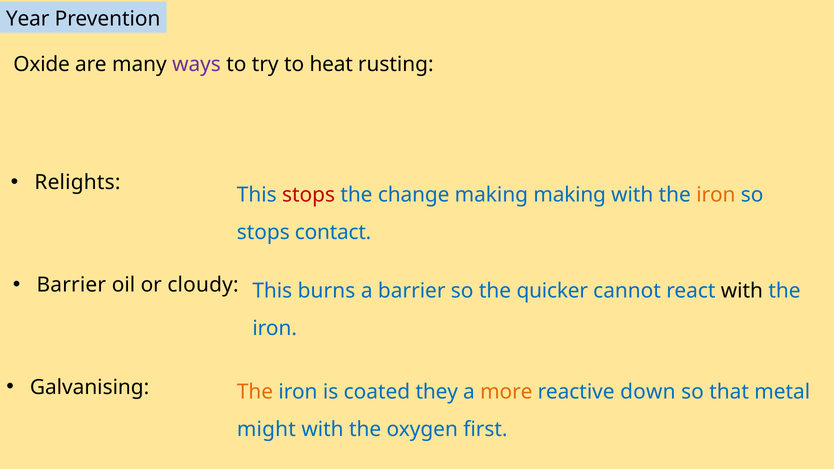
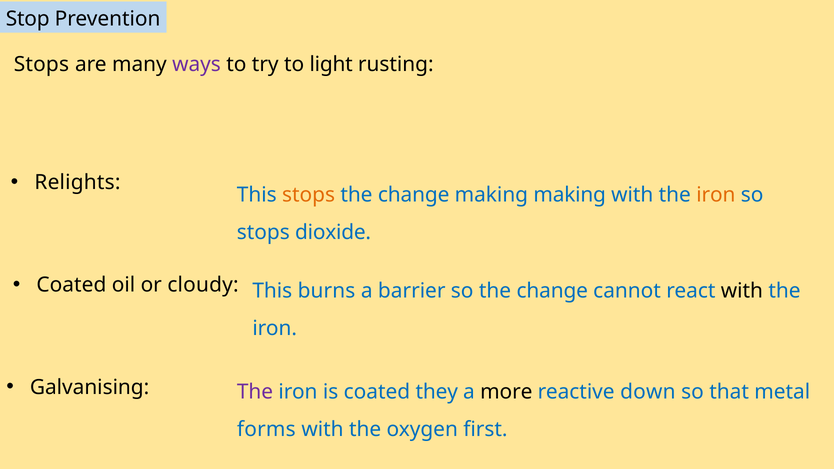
Year: Year -> Stop (28, 19)
Oxide: Oxide -> Stops (41, 64)
heat: heat -> light (331, 64)
stops colour: red -> orange (309, 195)
contact: contact -> dioxide (333, 233)
Barrier: Barrier -> Coated (71, 285)
so the quicker: quicker -> change (552, 291)
The colour: orange -> purple (255, 392)
more colour: orange -> black (506, 392)
might: might -> forms (266, 430)
